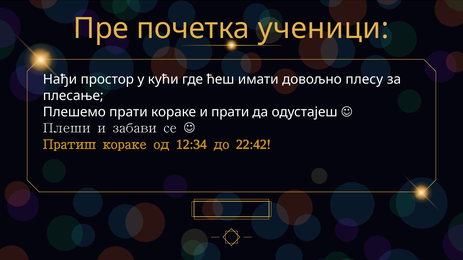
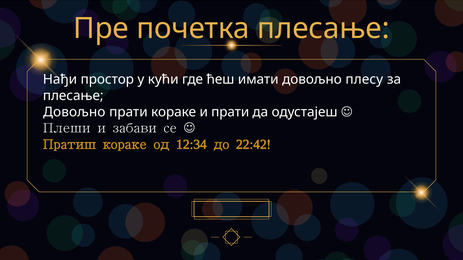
почетка ученици: ученици -> плесање (324, 29)
Плешемо: Плешемо -> Довољно (74, 112)
